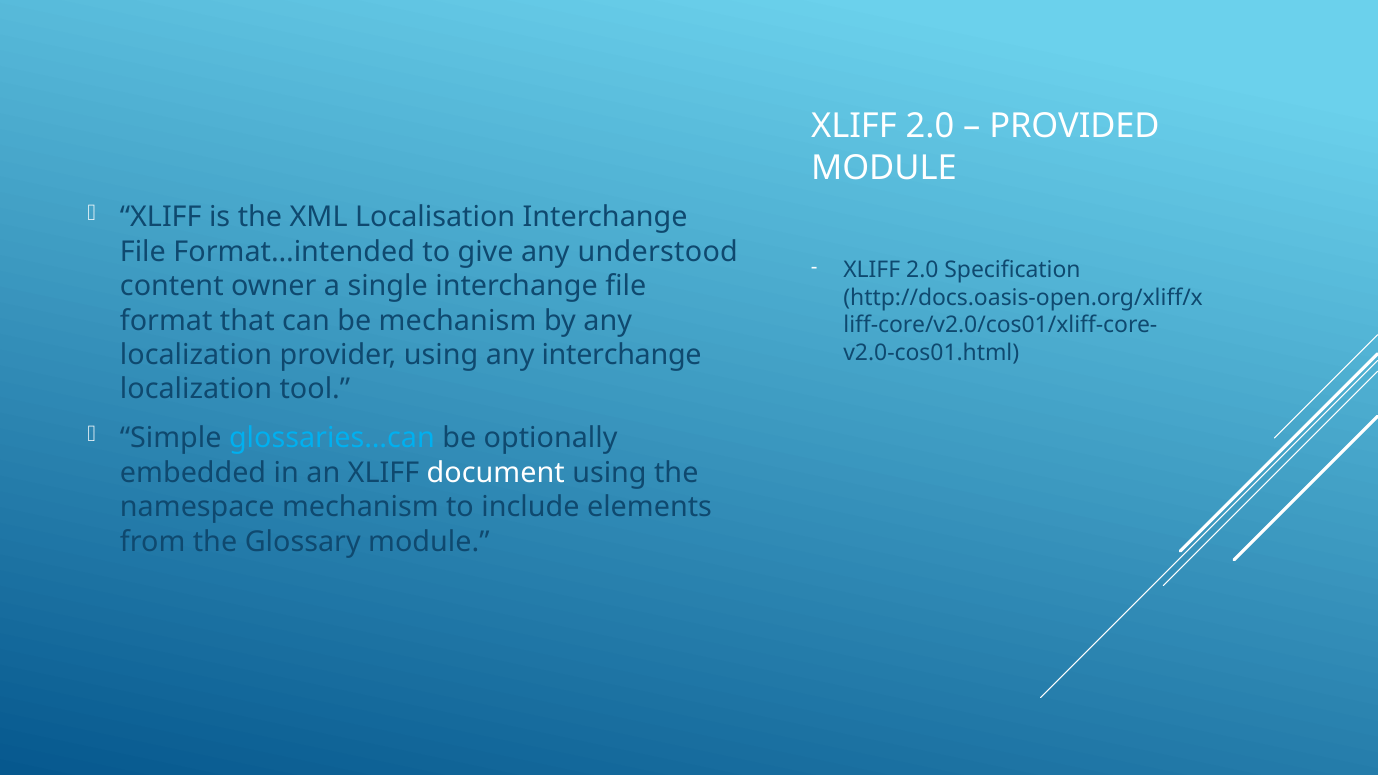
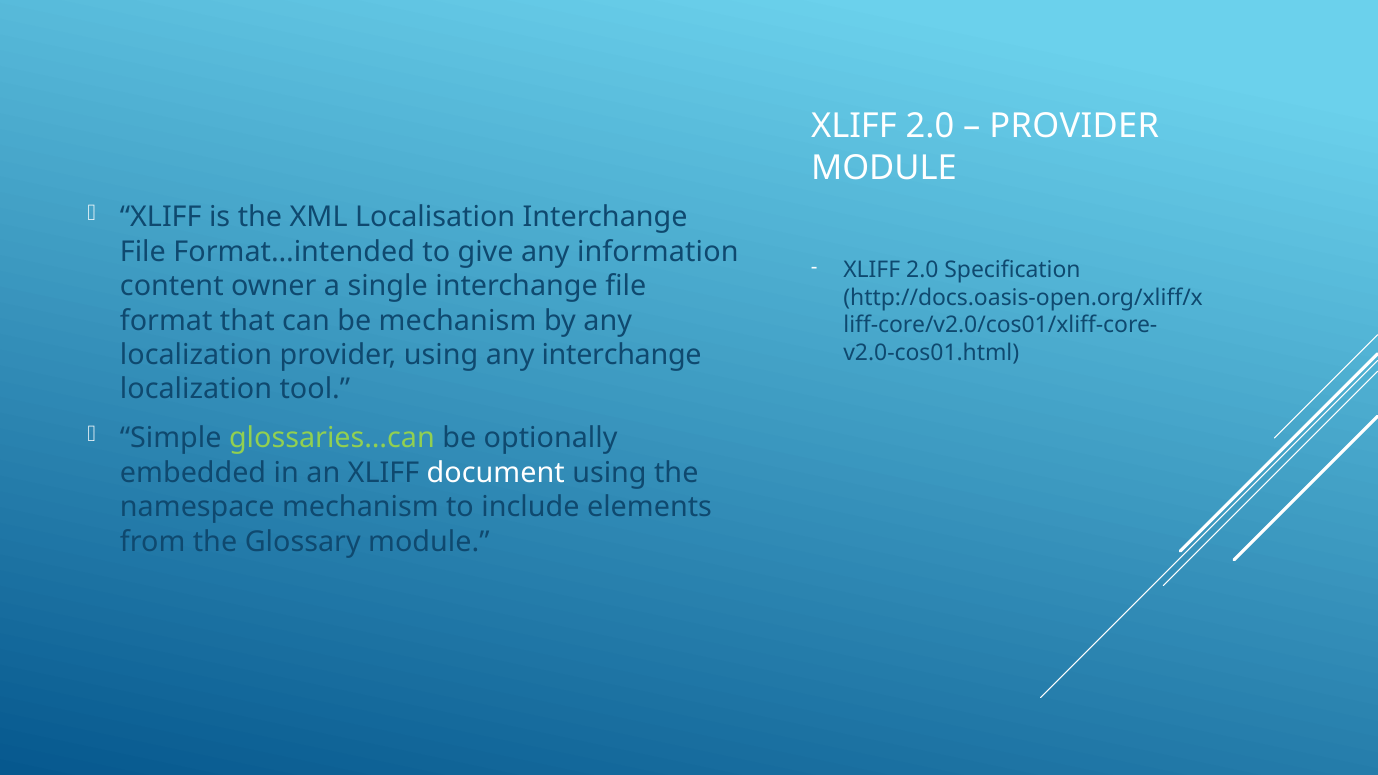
PROVIDED: PROVIDED -> PROVIDER (1074, 126)
understood: understood -> information (658, 252)
glossaries…can colour: light blue -> light green (332, 438)
